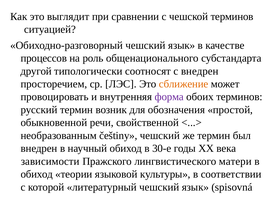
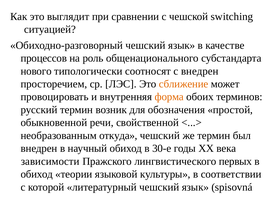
чешской терминов: терминов -> switching (232, 16)
другой: другой -> нового (36, 71)
форма colour: purple -> orange (169, 97)
češtiny: češtiny -> откуда (118, 136)
матери: матери -> первых (235, 161)
